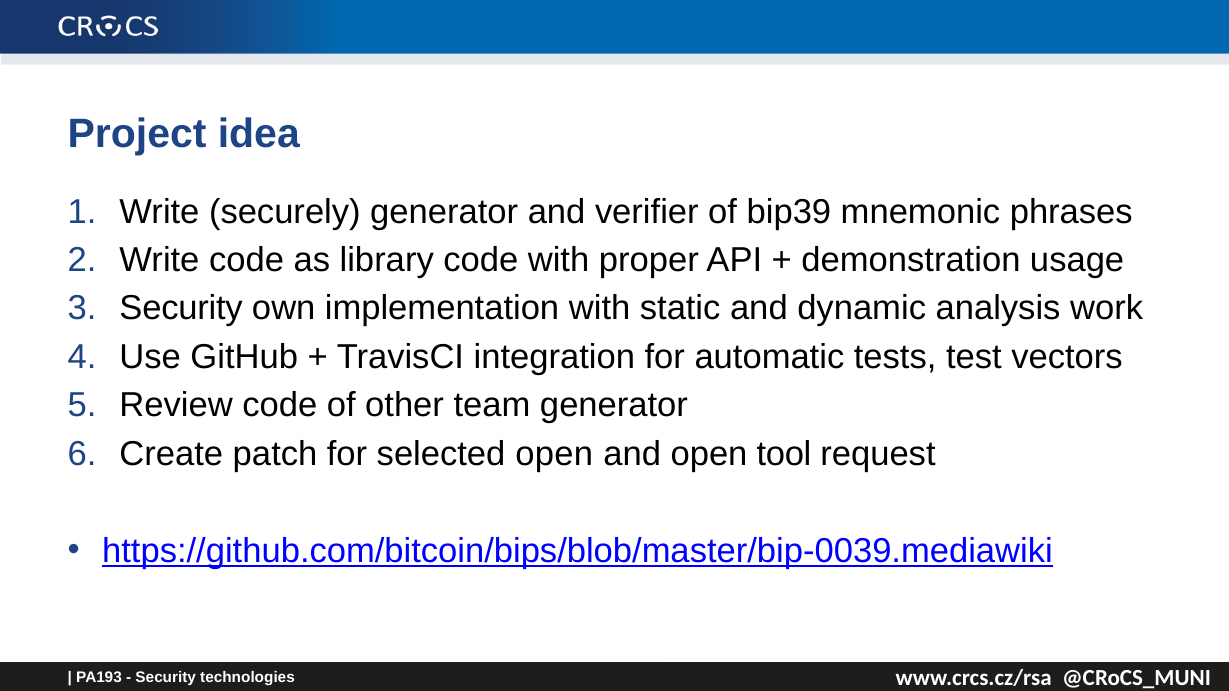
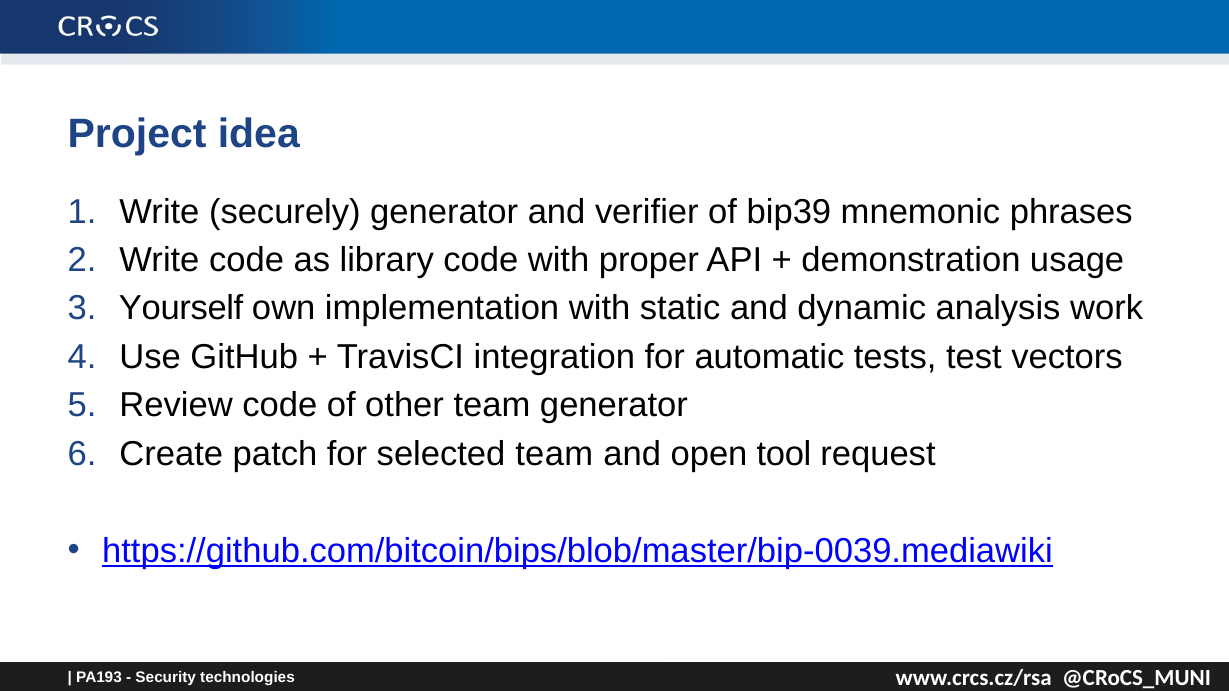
Security: Security -> Yourself (181, 309)
selected open: open -> team (554, 454)
